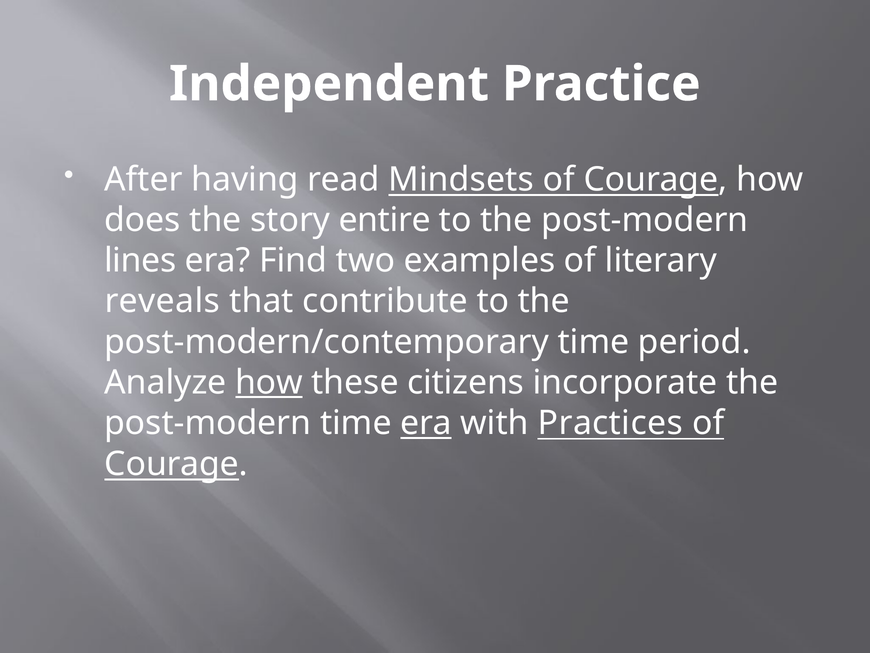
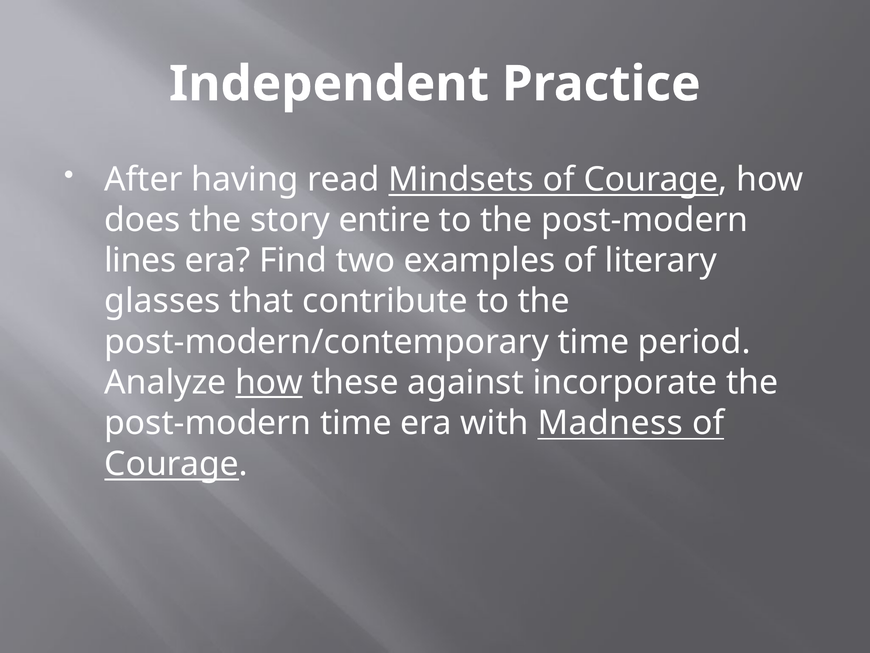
reveals: reveals -> glasses (162, 301)
citizens: citizens -> against (466, 382)
era underline: present -> none (426, 423)
Practices: Practices -> Madness (610, 423)
